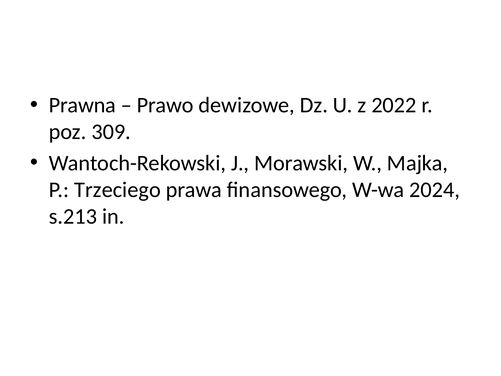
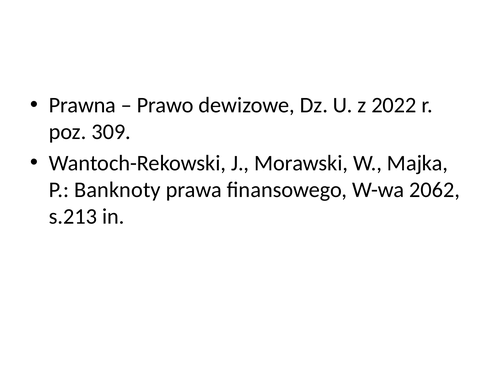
Trzeciego: Trzeciego -> Banknoty (117, 190)
2024: 2024 -> 2062 (435, 190)
